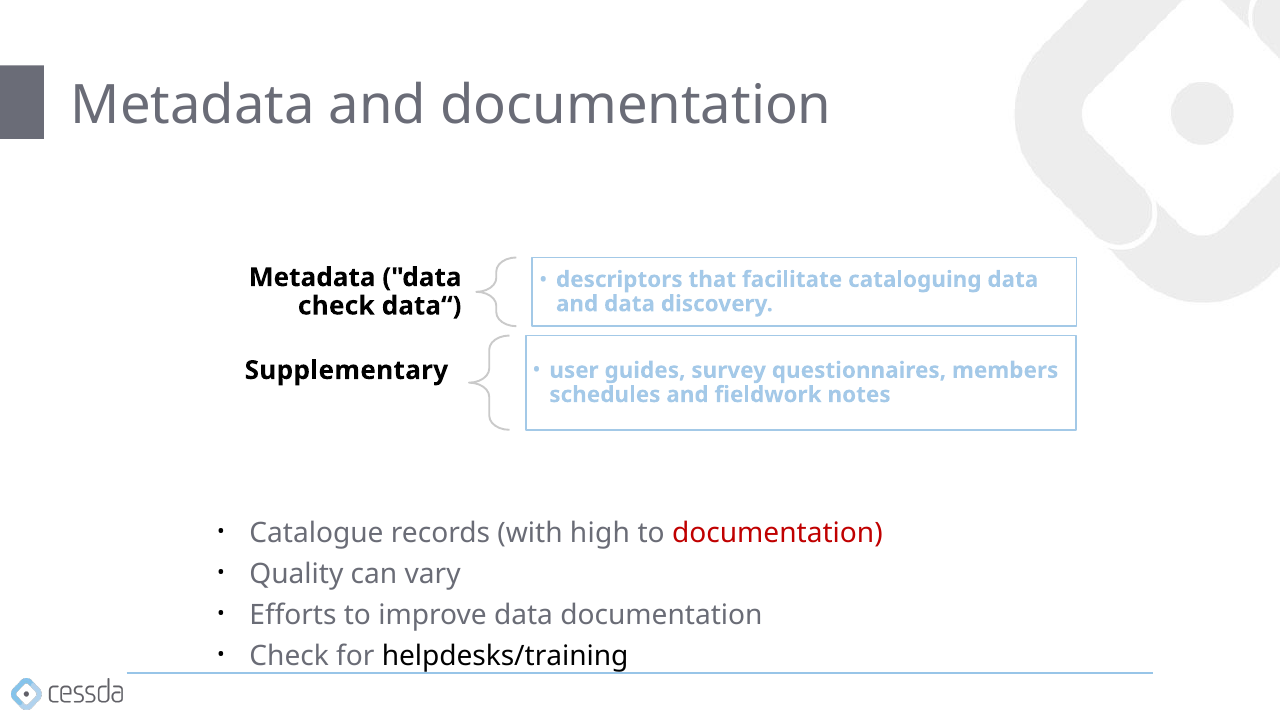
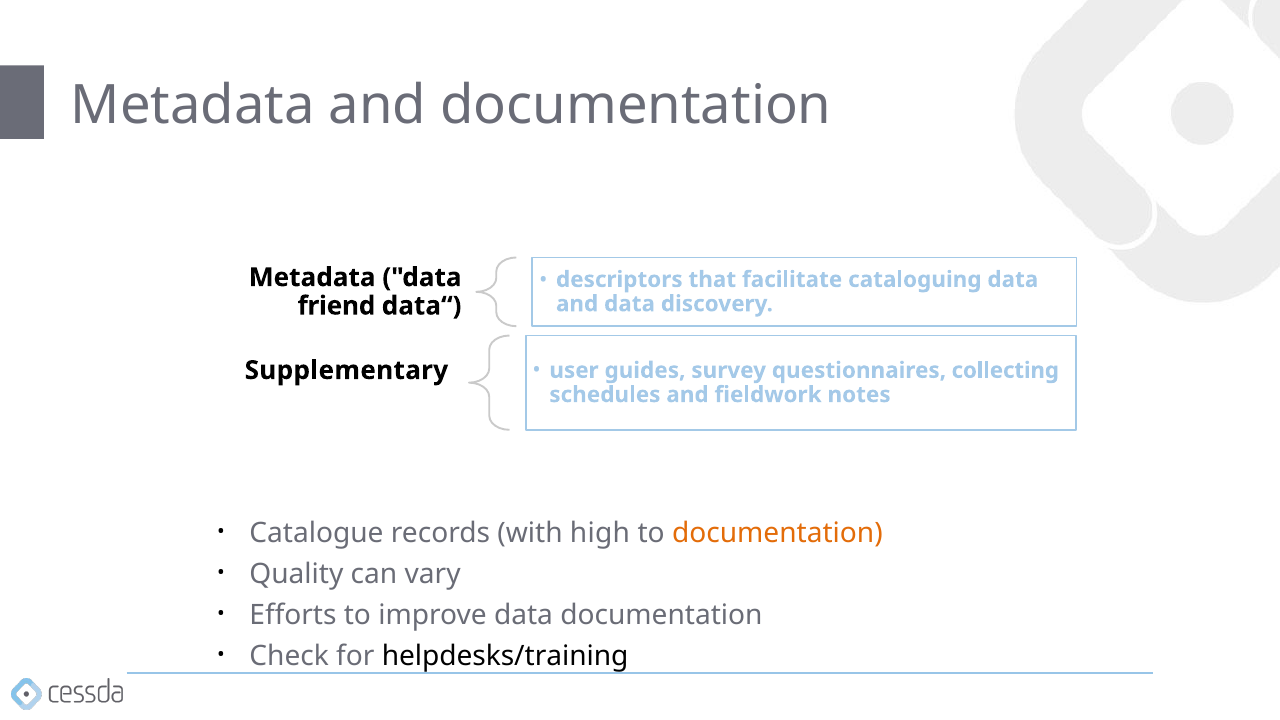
check: check -> friend (337, 306)
members: members -> collecting (1005, 370)
documentation colour: red -> orange (777, 533)
